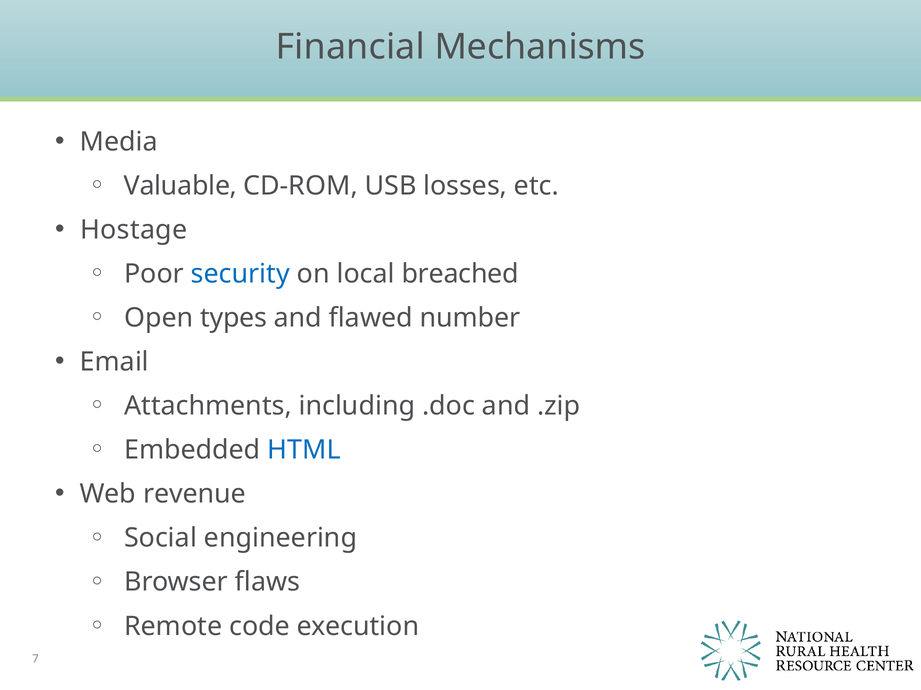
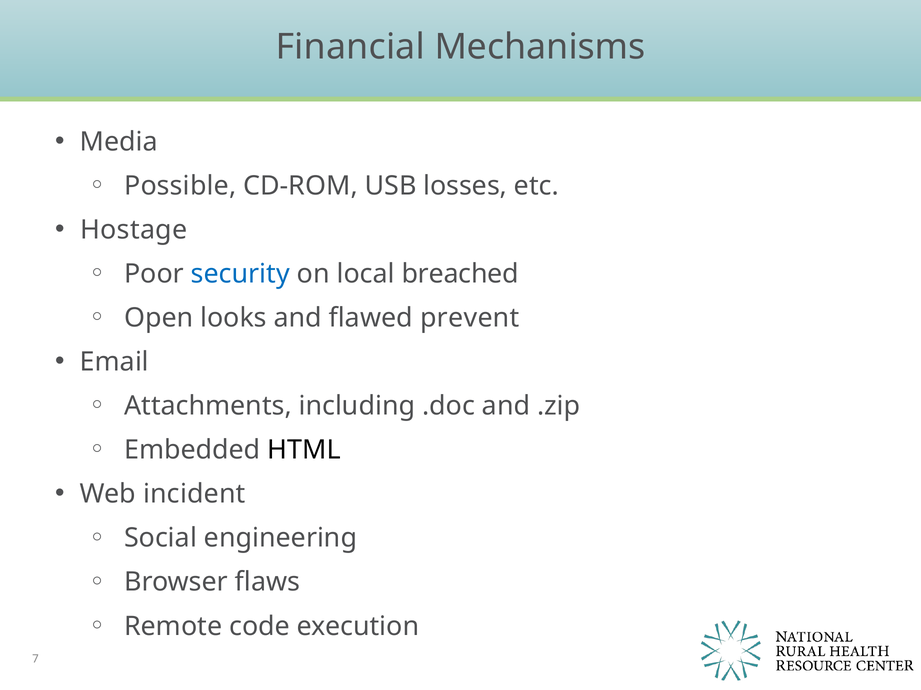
Valuable: Valuable -> Possible (180, 186)
types: types -> looks (234, 318)
number: number -> prevent (470, 318)
HTML colour: blue -> black (304, 450)
revenue: revenue -> incident (194, 495)
